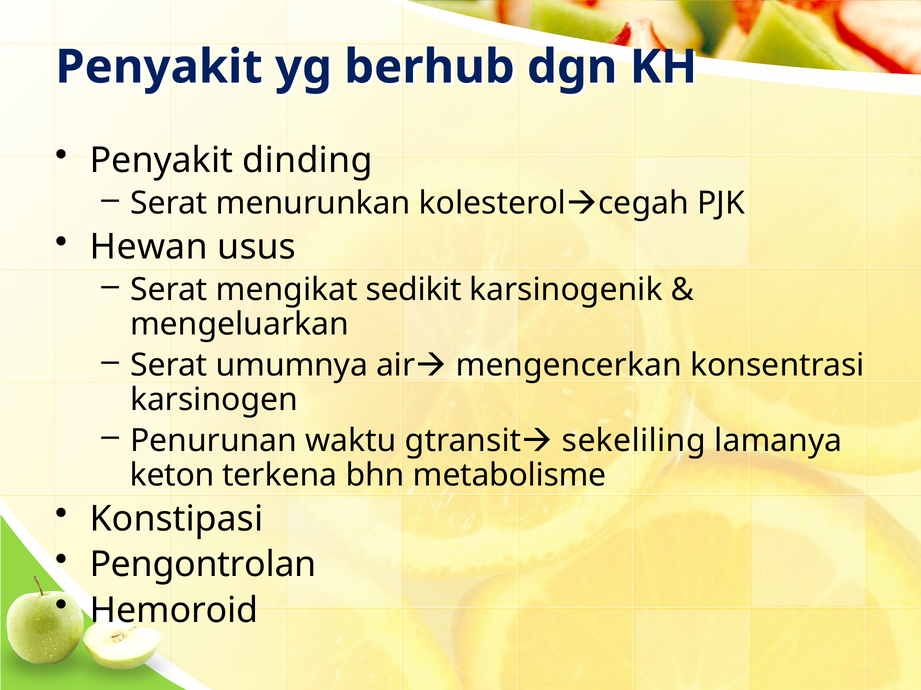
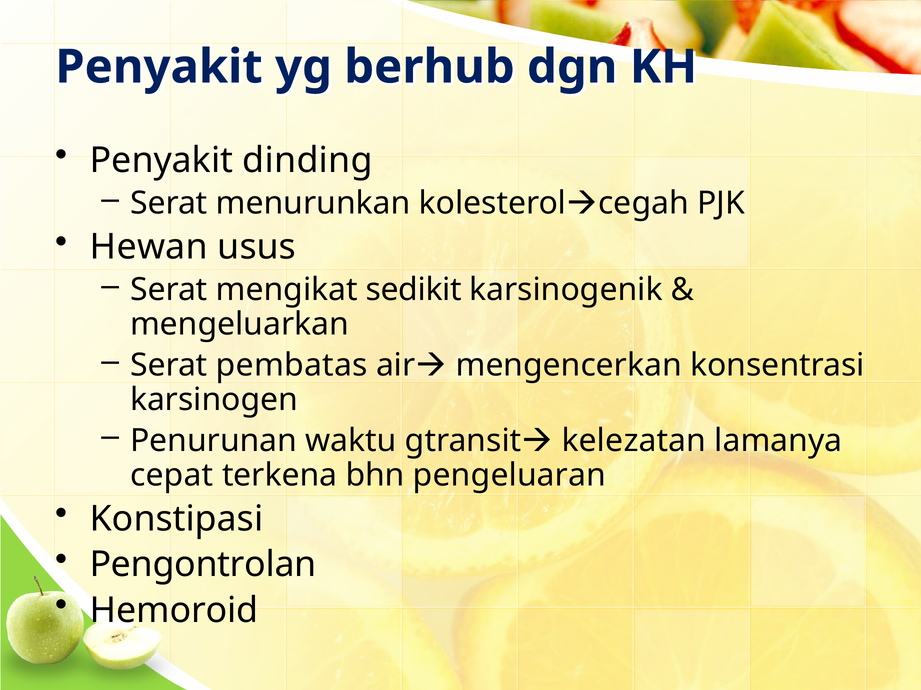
umumnya: umumnya -> pembatas (292, 366)
sekeliling: sekeliling -> kelezatan (634, 441)
keton: keton -> cepat (172, 476)
metabolisme: metabolisme -> pengeluaran (510, 476)
